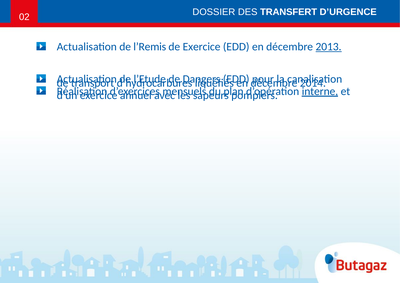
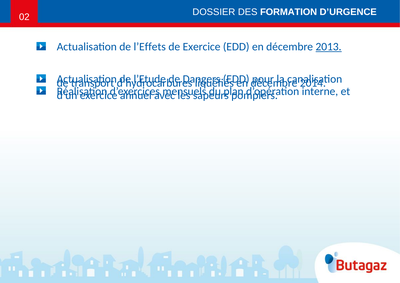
TRANSFERT: TRANSFERT -> FORMATION (289, 12)
l’Remis: l’Remis -> l’Effets (150, 47)
interne underline: present -> none (320, 91)
